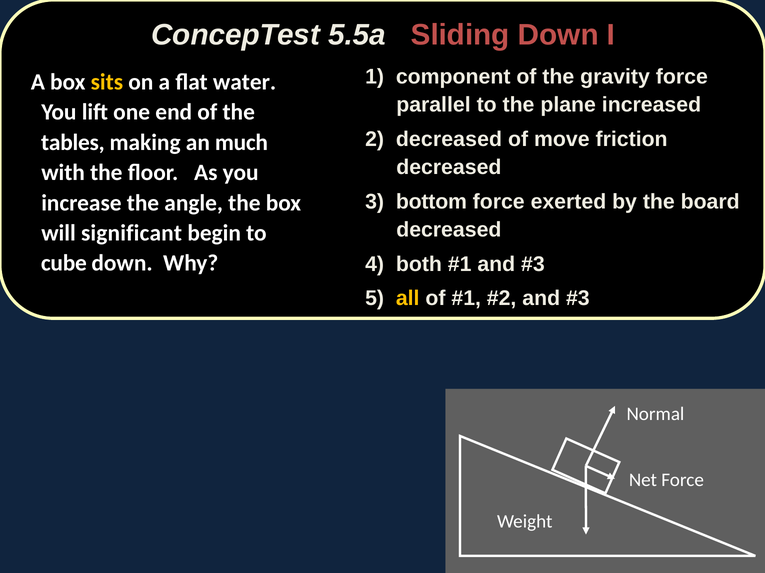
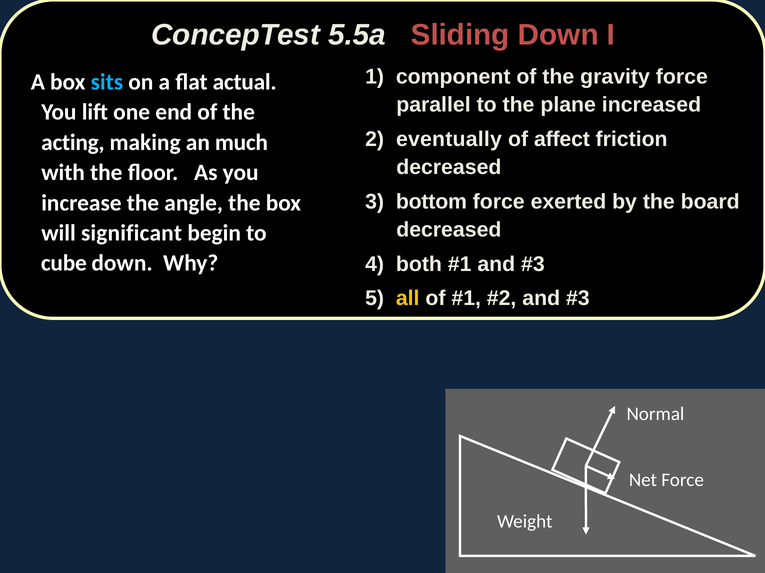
sits colour: yellow -> light blue (107, 82)
water: water -> actual (245, 82)
2 decreased: decreased -> eventually (449, 140)
move: move -> affect (562, 140)
tables: tables -> acting (73, 143)
